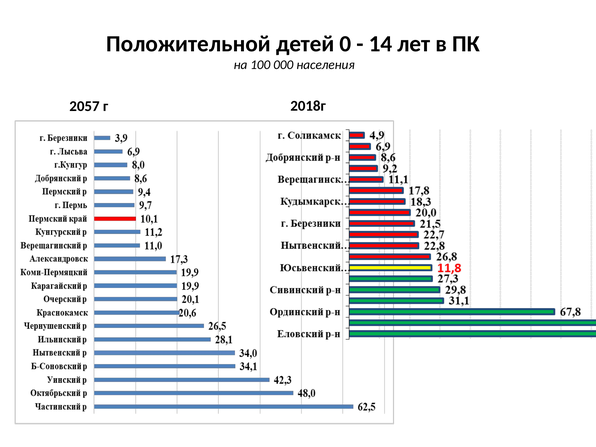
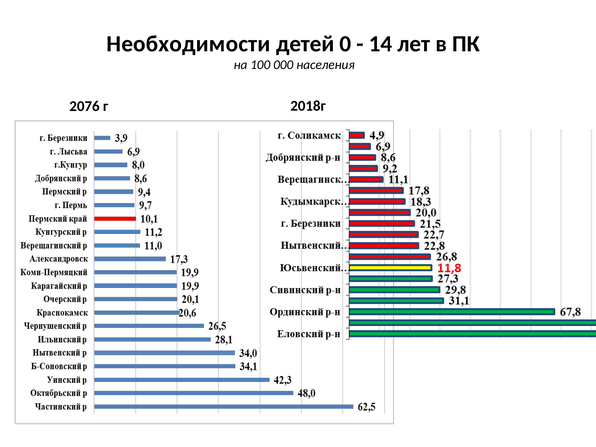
Положительной: Положительной -> Необходимости (188, 44)
2057: 2057 -> 2076 (84, 106)
